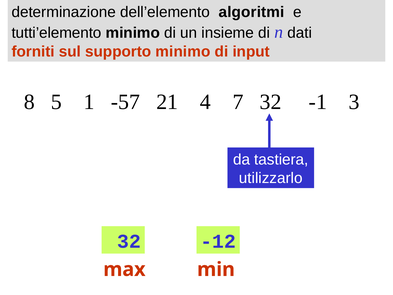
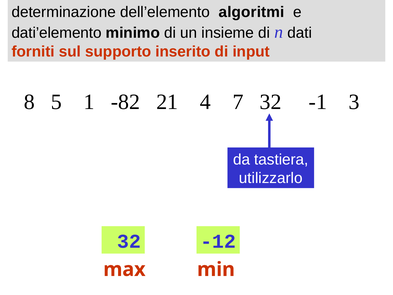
tutti’elemento: tutti’elemento -> dati’elemento (57, 33)
supporto minimo: minimo -> inserito (183, 51)
-57: -57 -> -82 (125, 102)
